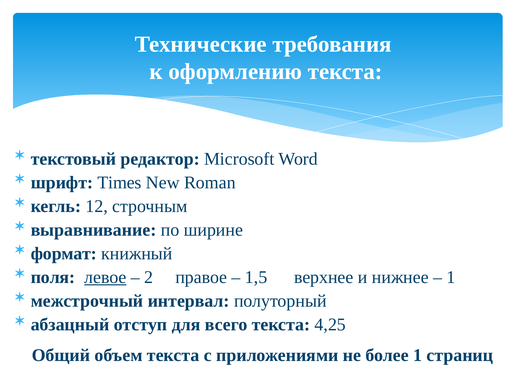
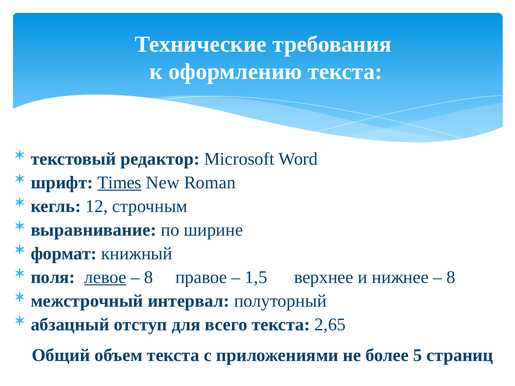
Times underline: none -> present (120, 183)
2: 2 -> 8 (149, 277)
1: 1 -> 8 (451, 277)
4,25: 4,25 -> 2,65 (330, 325)
более 1: 1 -> 5 (418, 356)
